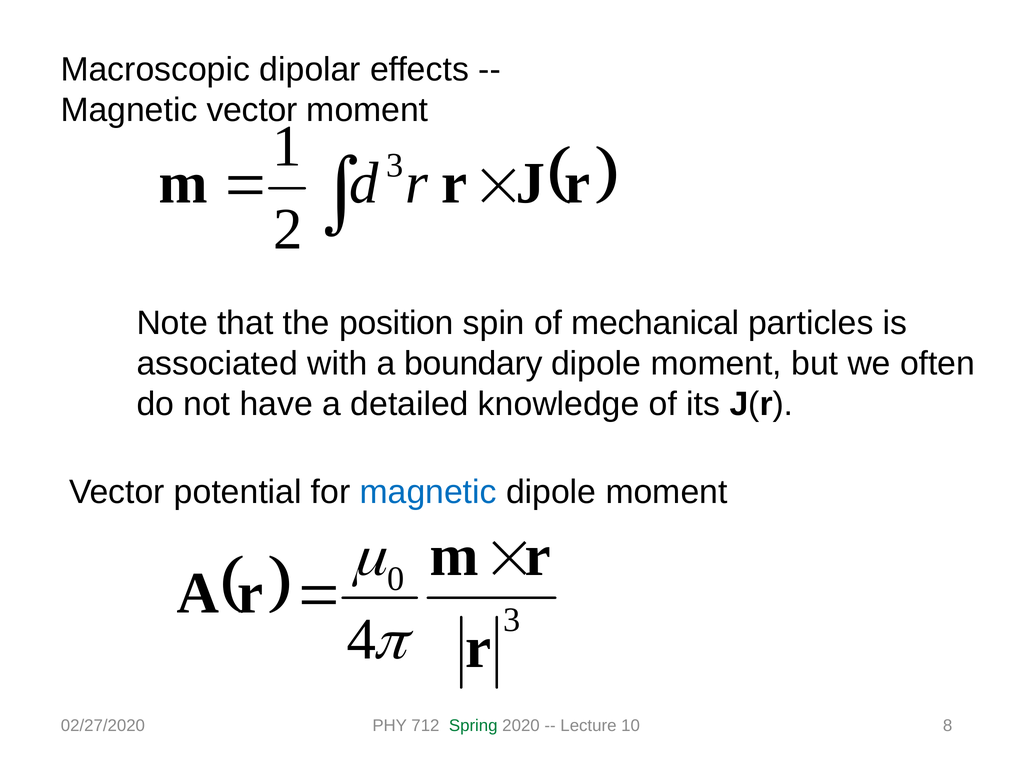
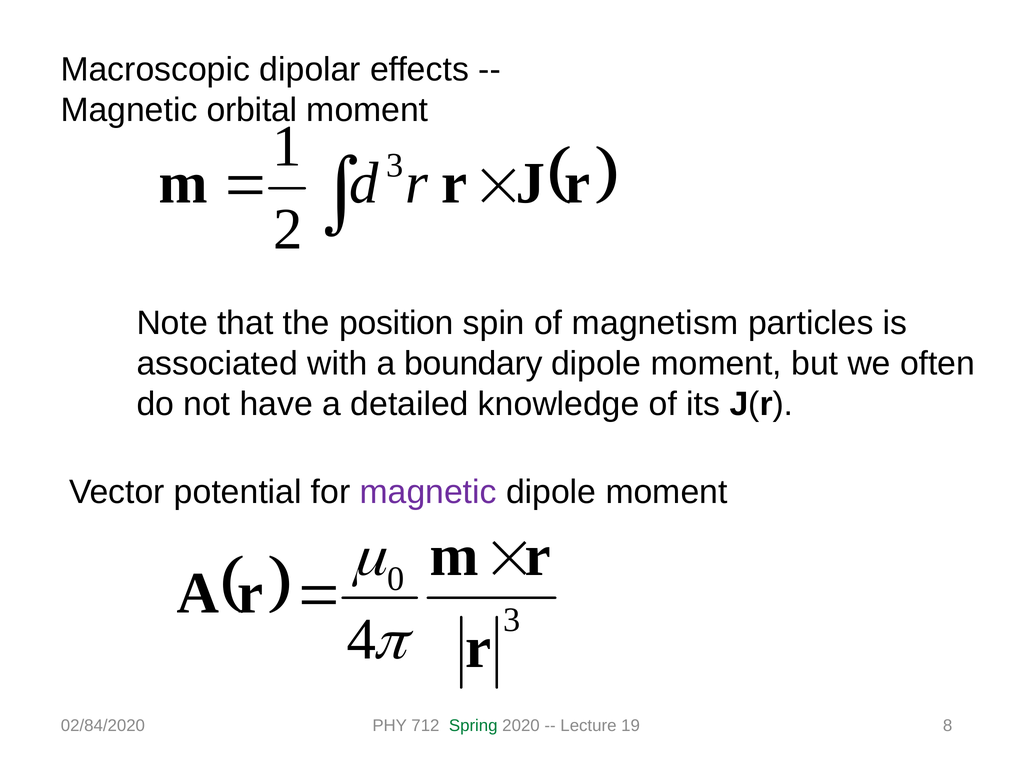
Magnetic vector: vector -> orbital (252, 110)
mechanical: mechanical -> magnetism (655, 323)
magnetic colour: blue -> purple (428, 492)
02/27/2020: 02/27/2020 -> 02/84/2020 (103, 726)
10: 10 -> 19 (631, 726)
